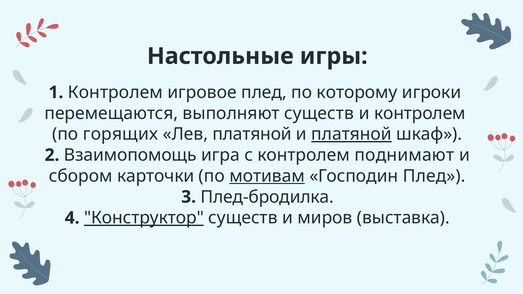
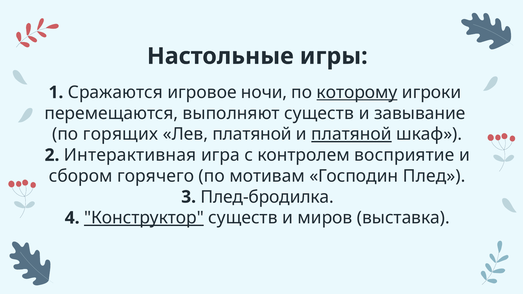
1 Контролем: Контролем -> Сражаются (115, 92)
игровое плед: плед -> ночи (264, 92)
которому underline: none -> present (357, 92)
и контролем: контролем -> завывание (420, 113)
Взаимопомощь: Взаимопомощь -> Интерактивная (130, 155)
поднимают: поднимают -> восприятие (404, 155)
карточки: карточки -> горячего (156, 176)
мотивам underline: present -> none (267, 176)
